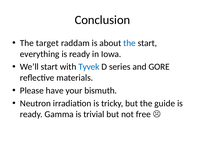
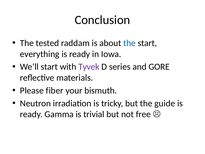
target: target -> tested (47, 43)
Tyvek colour: blue -> purple (89, 67)
have: have -> fiber (55, 90)
